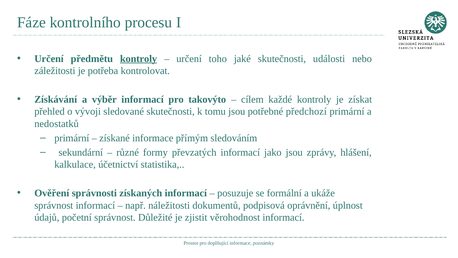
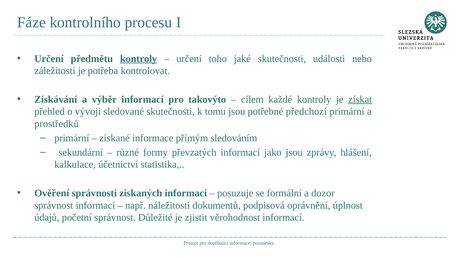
získat underline: none -> present (360, 99)
nedostatků: nedostatků -> prostředků (57, 124)
ukáže: ukáže -> dozor (323, 193)
